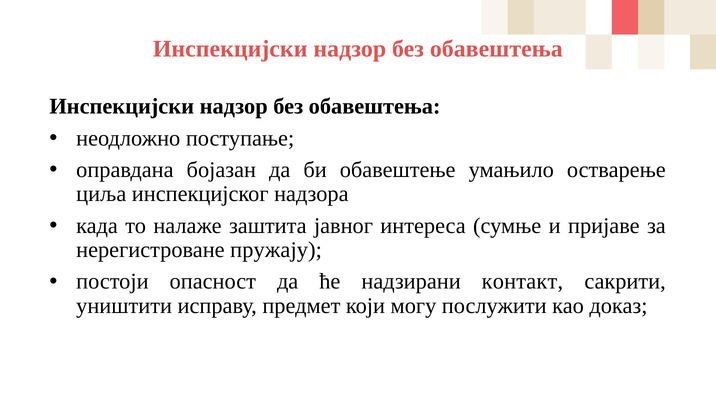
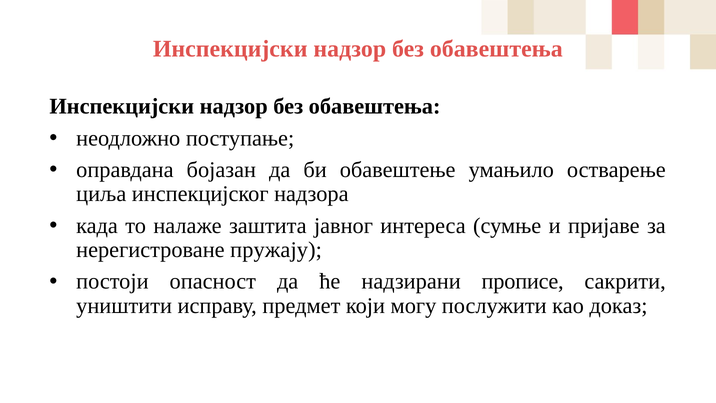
контакт: контакт -> прописе (523, 281)
